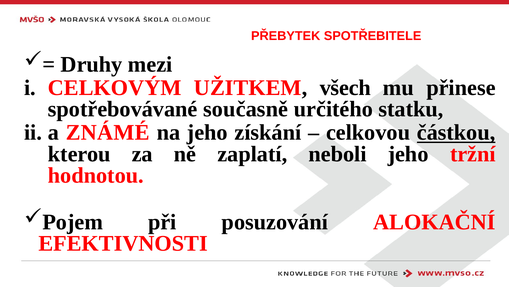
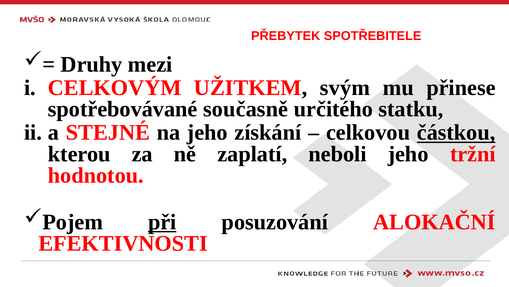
všech: všech -> svým (345, 88)
ZNÁMÉ: ZNÁMÉ -> STEJNÉ (108, 132)
při underline: none -> present (162, 222)
